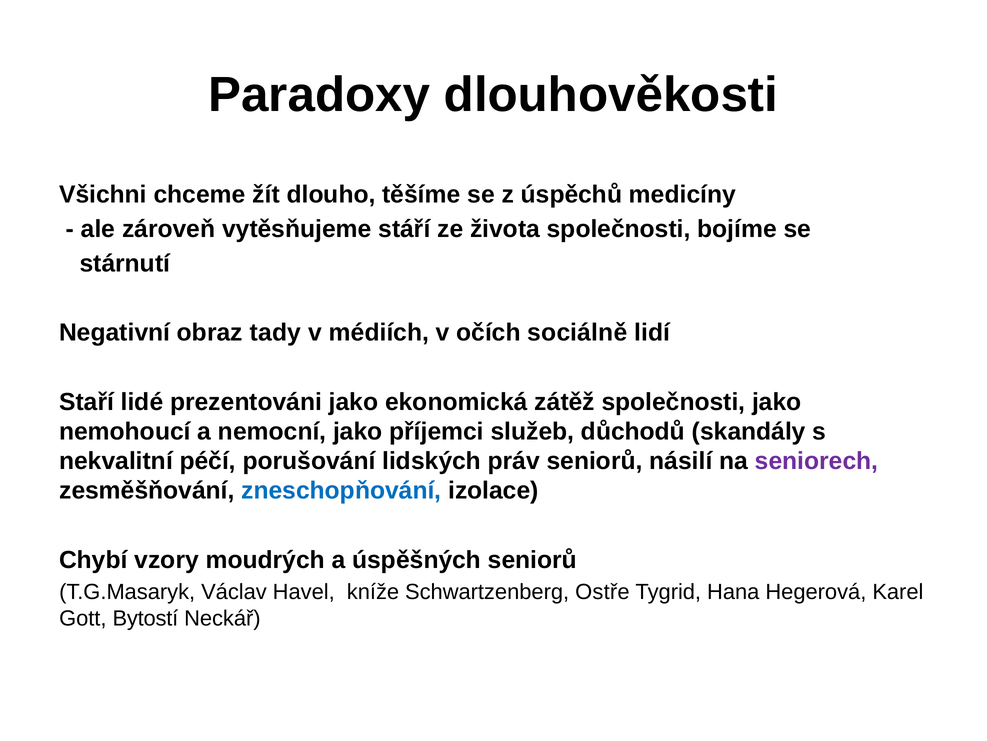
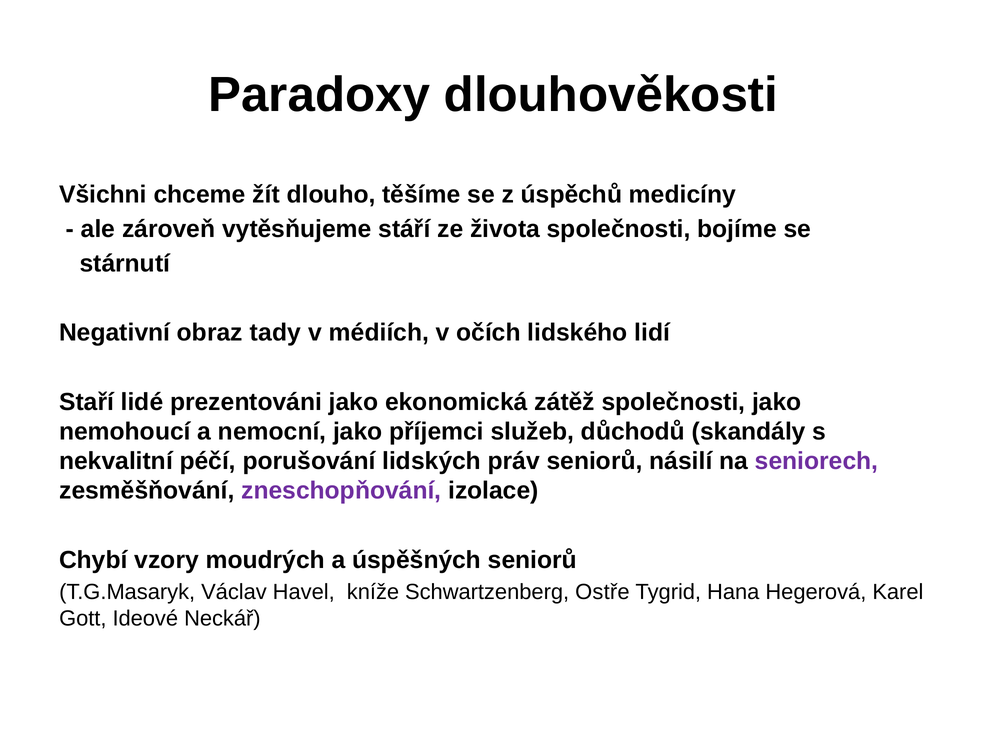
sociálně: sociálně -> lidského (577, 332)
zneschopňování colour: blue -> purple (341, 490)
Bytostí: Bytostí -> Ideové (145, 618)
